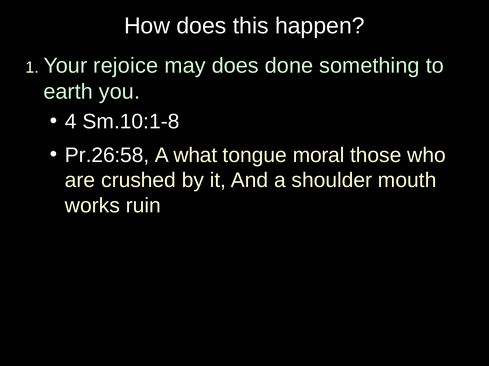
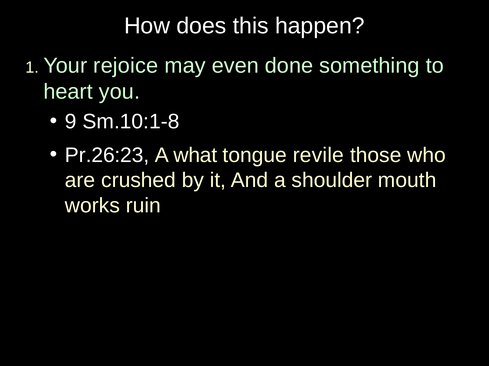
may does: does -> even (235, 66)
earth: earth -> heart (68, 92)
4: 4 -> 9 (71, 122)
Pr.26:58: Pr.26:58 -> Pr.26:23 (107, 155)
moral: moral -> revile (318, 155)
